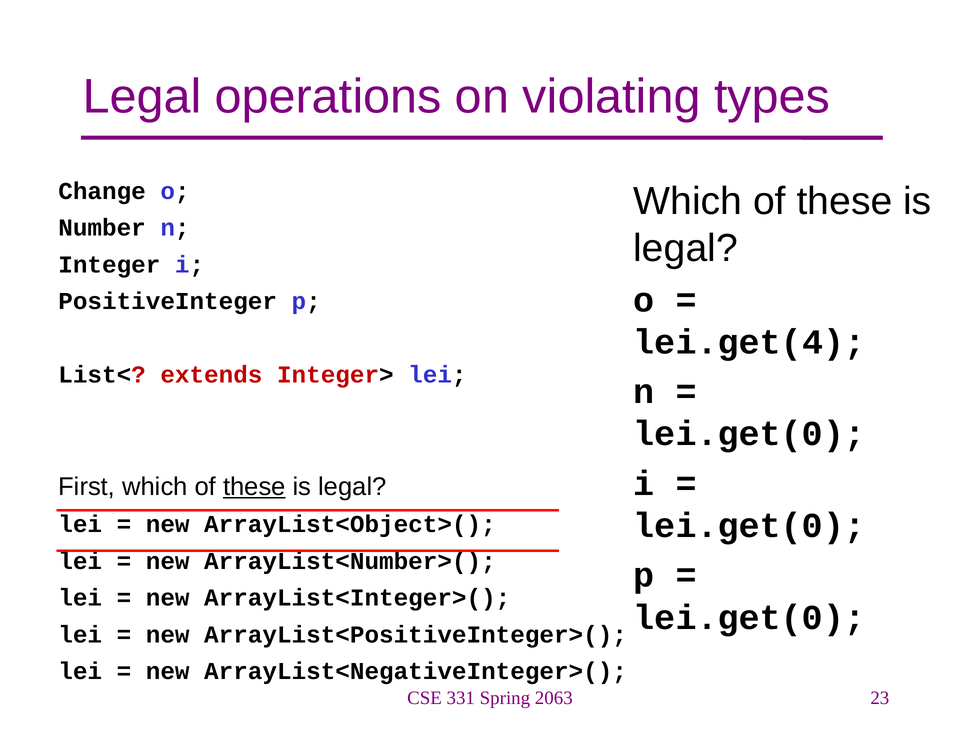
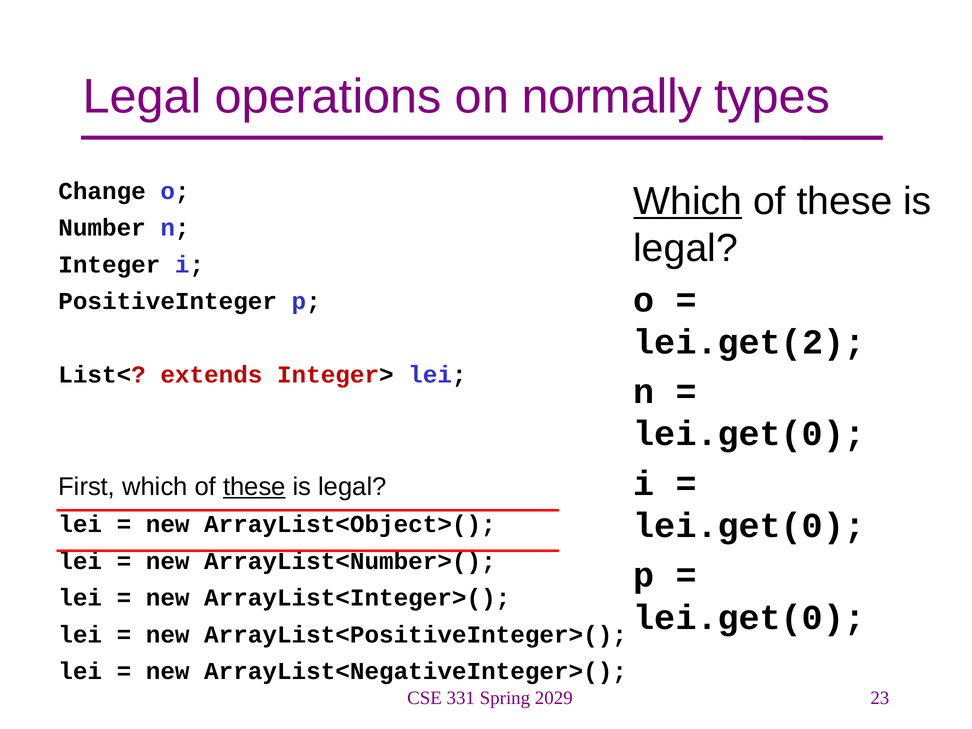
violating: violating -> normally (612, 97)
Which underline: none -> present (688, 201)
lei.get(4: lei.get(4 -> lei.get(2 (749, 342)
2063: 2063 -> 2029 (554, 698)
